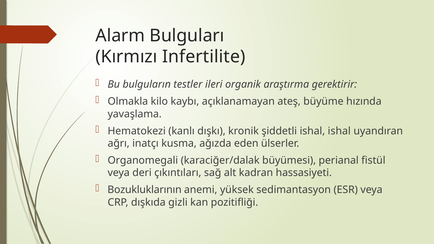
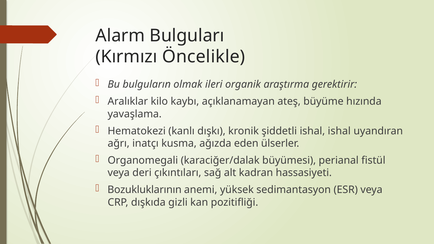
Infertilite: Infertilite -> Öncelikle (204, 57)
testler: testler -> olmak (188, 85)
Olmakla: Olmakla -> Aralıklar (128, 102)
